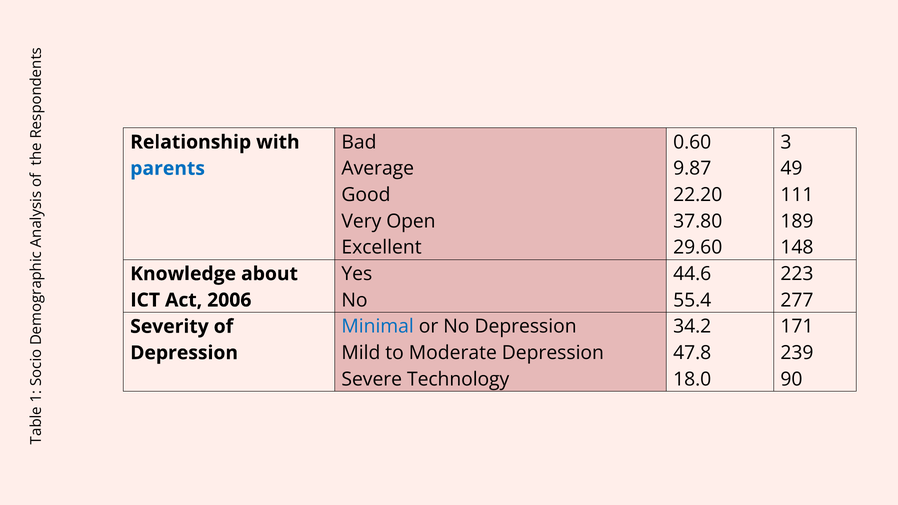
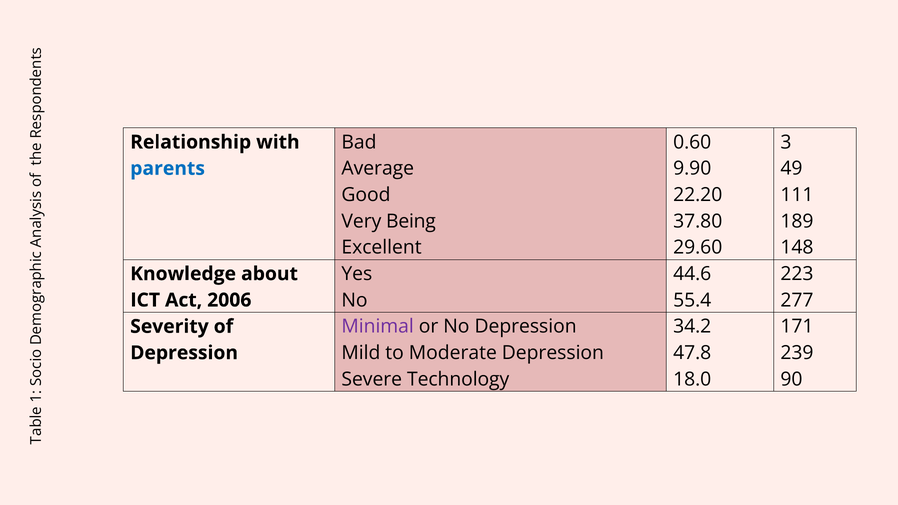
9.87: 9.87 -> 9.90 (692, 168)
Open: Open -> Being (411, 221)
Minimal colour: blue -> purple (378, 327)
